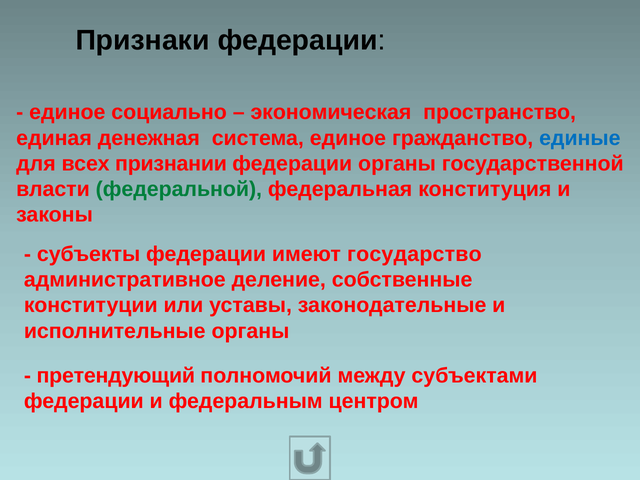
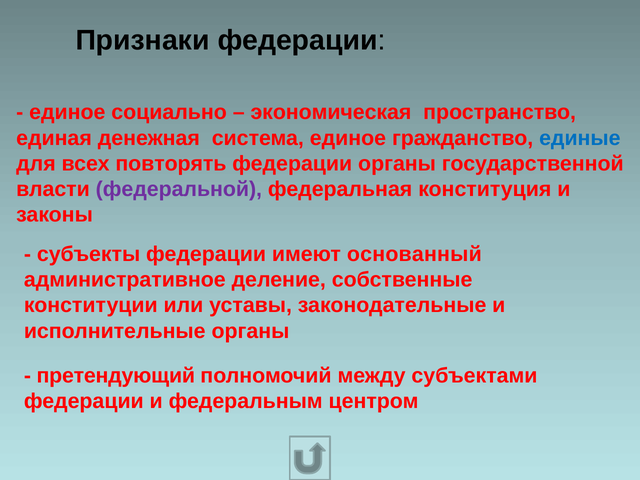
признании: признании -> повторять (171, 164)
федеральной colour: green -> purple (179, 189)
государство: государство -> основанный (414, 254)
